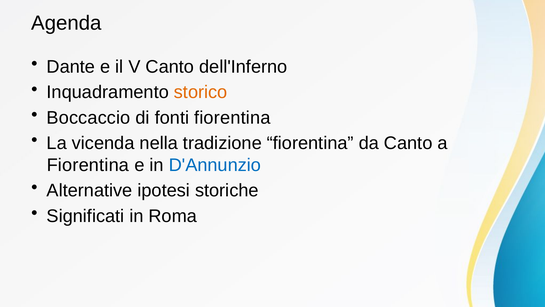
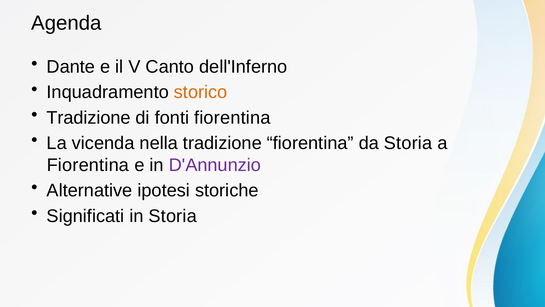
Boccaccio: Boccaccio -> Tradizione (89, 118)
da Canto: Canto -> Storia (408, 143)
D'Annunzio colour: blue -> purple (215, 165)
in Roma: Roma -> Storia (173, 216)
